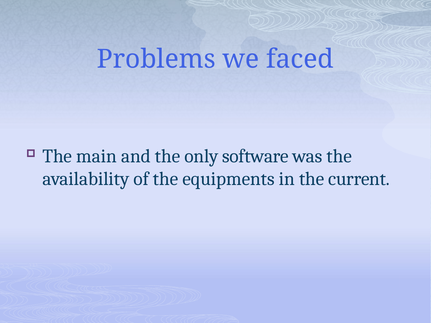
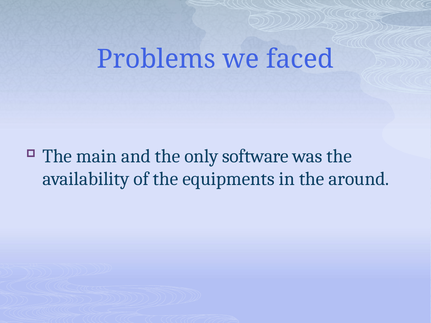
current: current -> around (359, 179)
